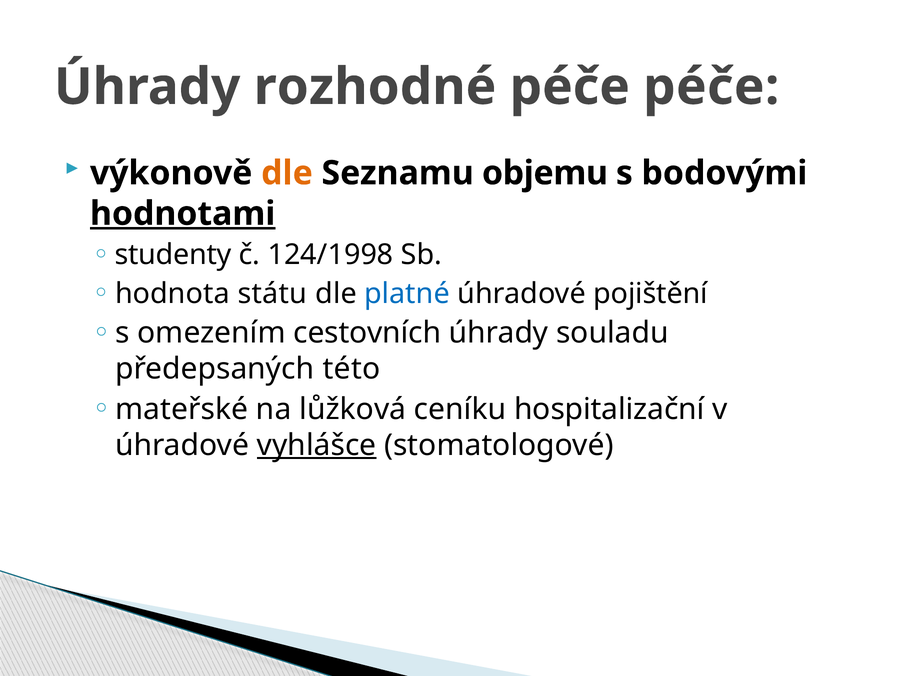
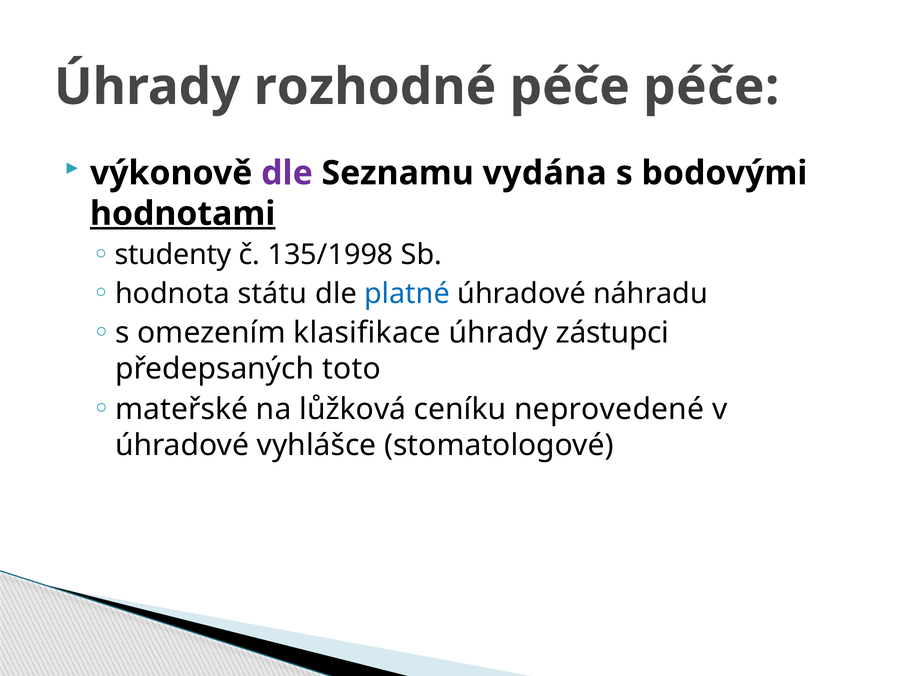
dle colour: orange -> purple (287, 173)
objemu: objemu -> vydána (545, 173)
124/1998: 124/1998 -> 135/1998 (330, 255)
pojištění: pojištění -> náhradu (651, 293)
cestovních: cestovních -> klasifikace (367, 333)
souladu: souladu -> zástupci (612, 333)
této: této -> toto (352, 369)
hospitalizační: hospitalizační -> neprovedené (609, 409)
vyhlášce underline: present -> none (317, 445)
